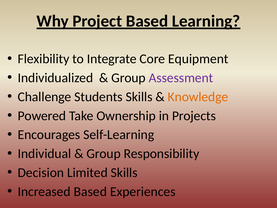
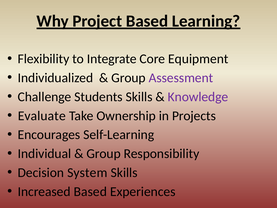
Knowledge colour: orange -> purple (198, 97)
Powered: Powered -> Evaluate (42, 116)
Limited: Limited -> System (87, 172)
